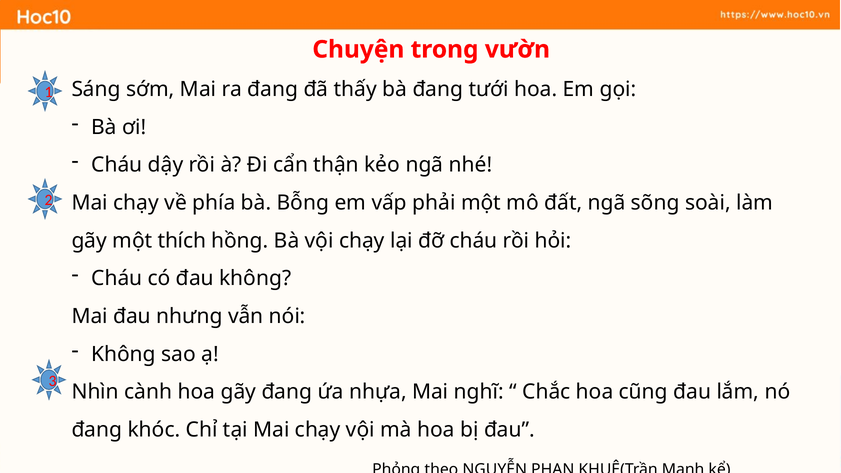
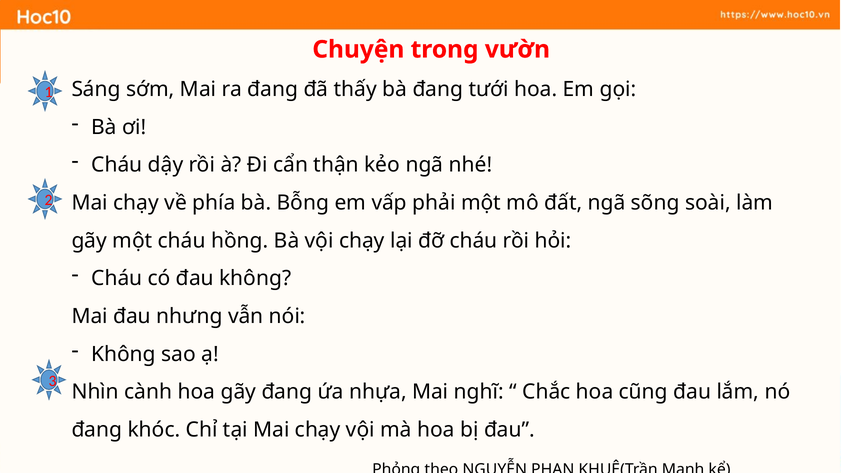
một thích: thích -> cháu (182, 241)
